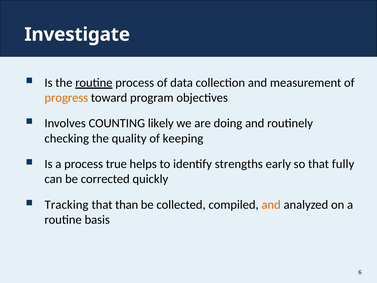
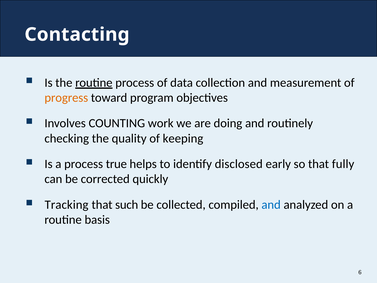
Investigate: Investigate -> Contacting (77, 34)
likely: likely -> work (161, 123)
strengths: strengths -> disclosed (239, 164)
than: than -> such (127, 204)
and colour: orange -> blue (271, 204)
